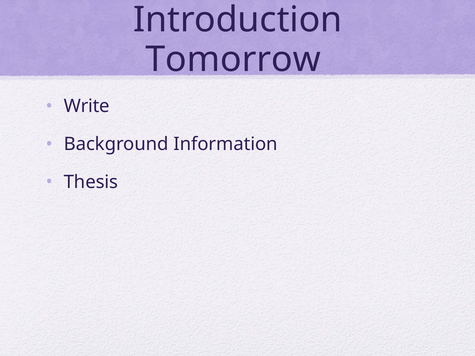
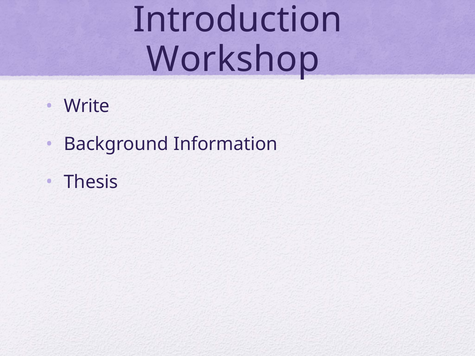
Tomorrow: Tomorrow -> Workshop (233, 59)
